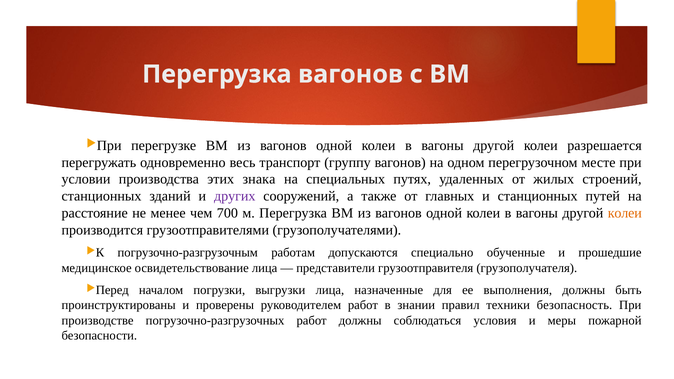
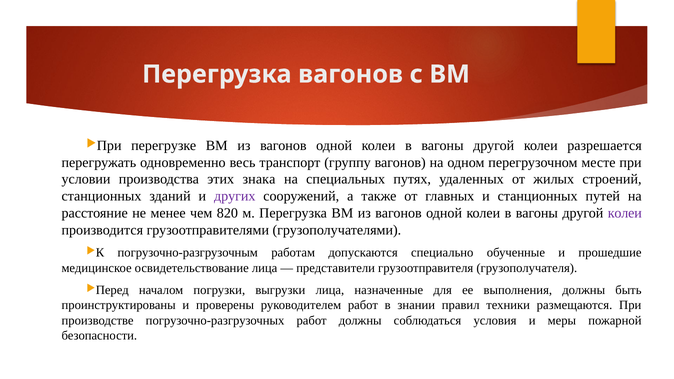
700: 700 -> 820 (227, 213)
колеи colour: orange -> purple (625, 213)
безопасность: безопасность -> размещаются (575, 305)
